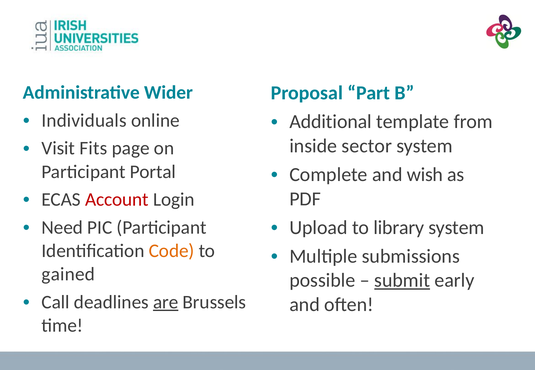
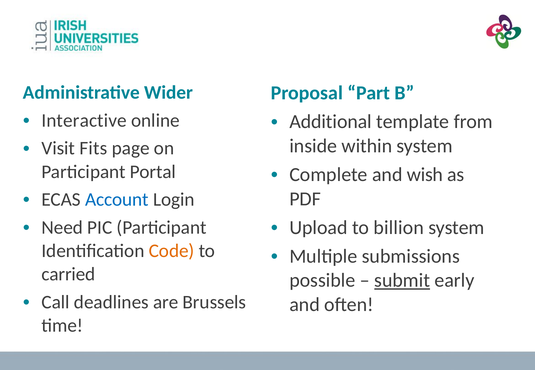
Individuals: Individuals -> Interactive (84, 121)
sector: sector -> within (367, 146)
Account colour: red -> blue (117, 200)
library: library -> billion (399, 228)
gained: gained -> carried (68, 275)
are underline: present -> none (166, 302)
